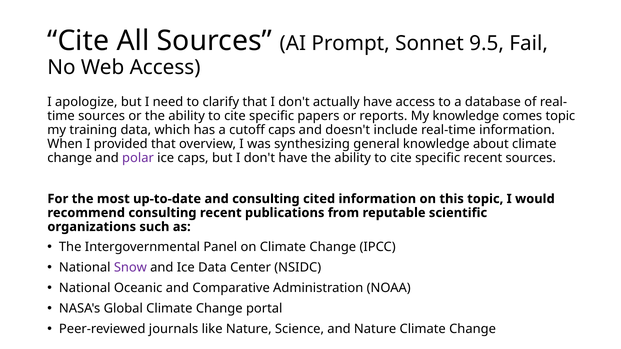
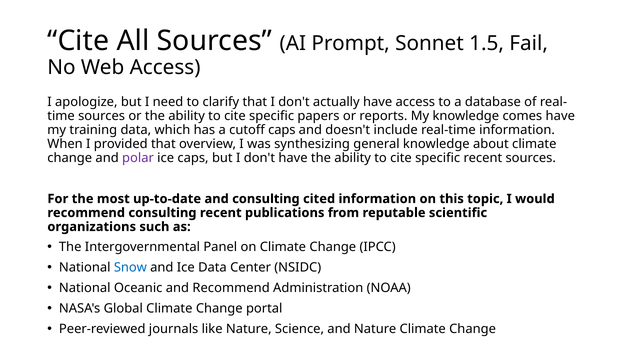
9.5: 9.5 -> 1.5 (487, 44)
comes topic: topic -> have (560, 116)
Snow colour: purple -> blue (130, 268)
and Comparative: Comparative -> Recommend (231, 288)
